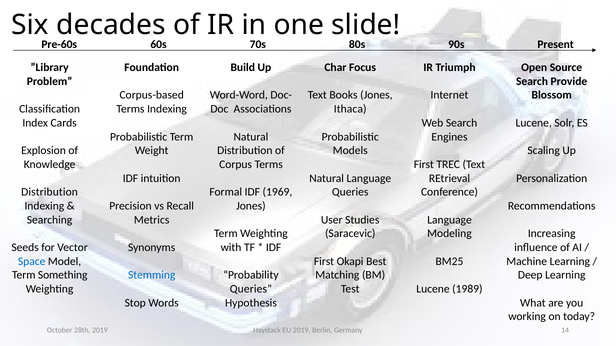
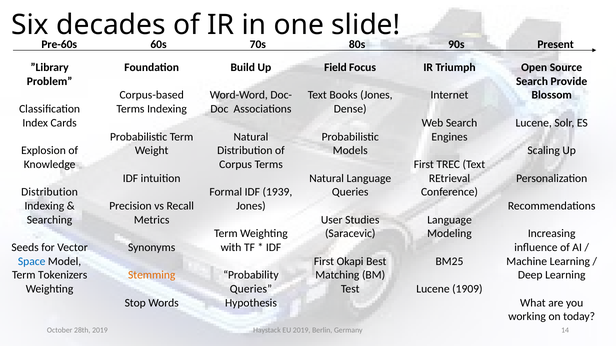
Char: Char -> Field (335, 68)
Ithaca: Ithaca -> Dense (350, 109)
1969: 1969 -> 1939 (277, 192)
Something: Something -> Tokenizers (63, 275)
Stemming colour: blue -> orange (152, 275)
1989: 1989 -> 1909 (467, 289)
